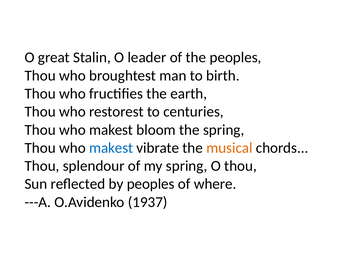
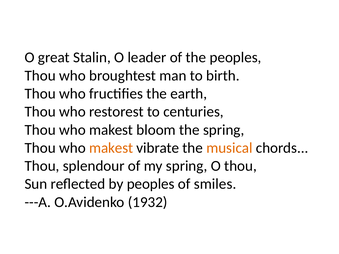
makest colour: blue -> orange (111, 148)
where: where -> smiles (215, 184)
1937: 1937 -> 1932 (148, 202)
